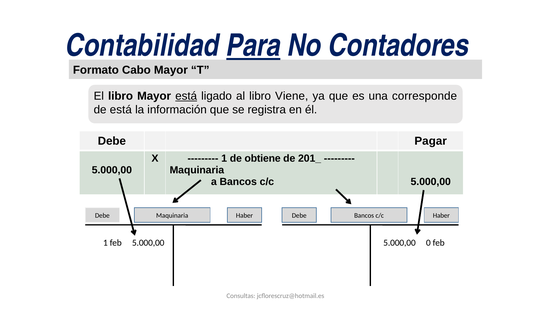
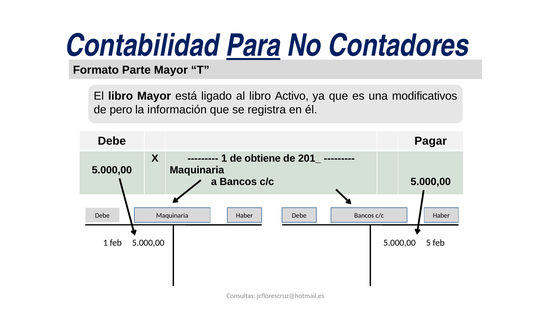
Cabo: Cabo -> Parte (136, 70)
está underline: present -> none (186, 96)
Viene: Viene -> Activo (292, 96)
corresponde: corresponde -> modificativos (425, 96)
de está: está -> pero (121, 110)
0: 0 -> 5 (428, 243)
